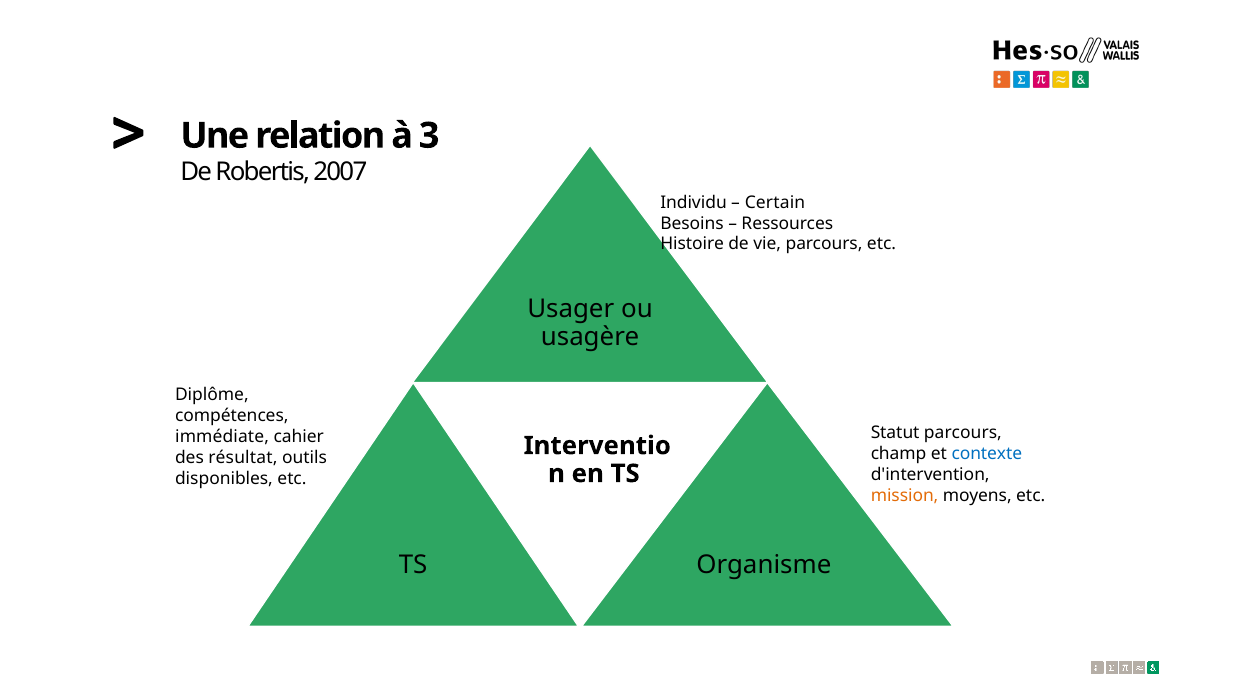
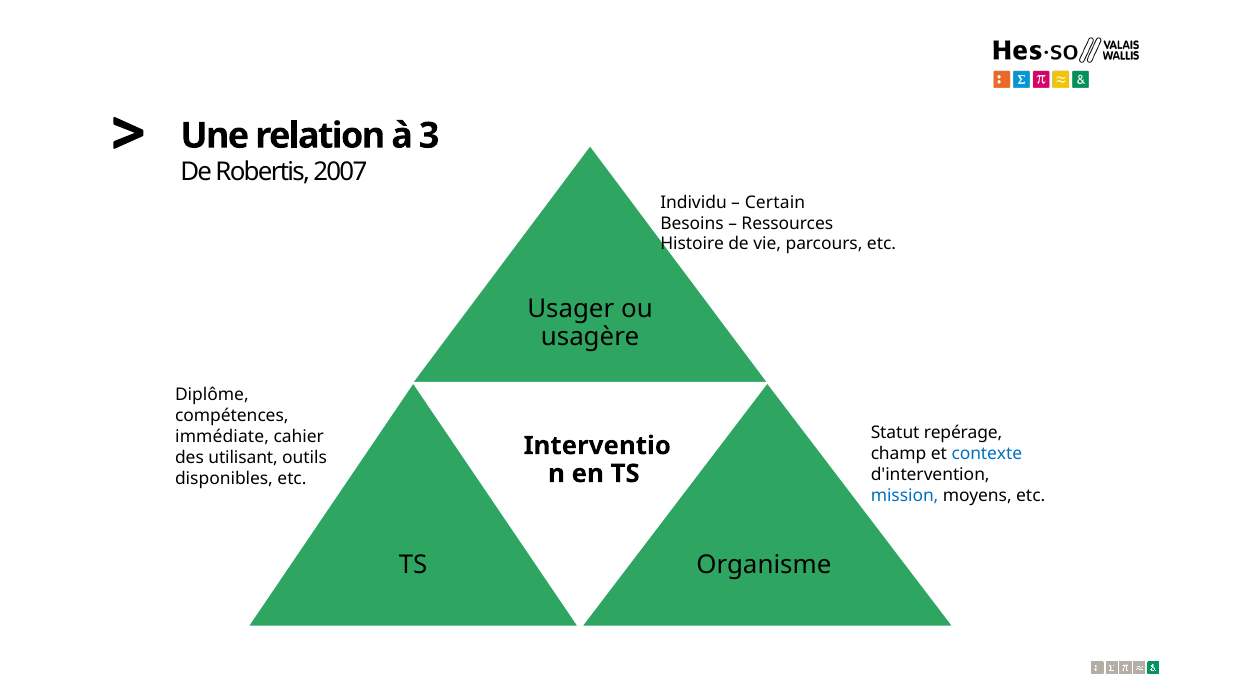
Statut parcours: parcours -> repérage (963, 433)
résultat: résultat -> utilisant (243, 457)
mission colour: orange -> blue (905, 495)
